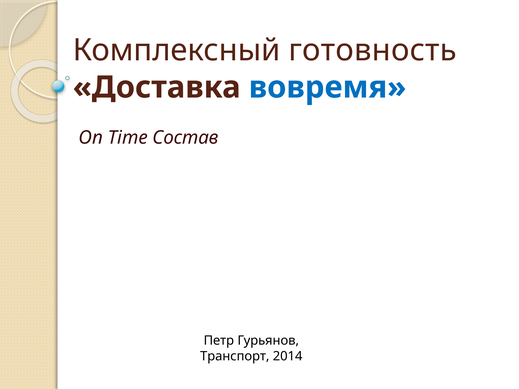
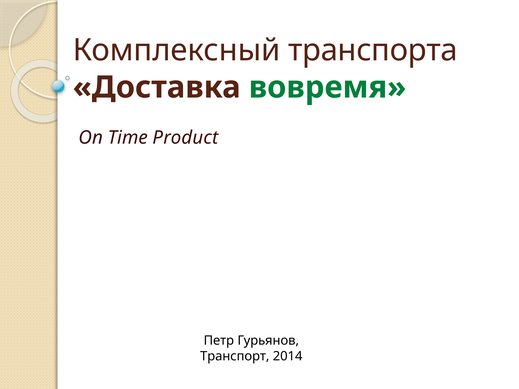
готовность: готовность -> транспорта (373, 50)
вовремя colour: blue -> green (327, 87)
Состав: Состав -> Product (186, 138)
